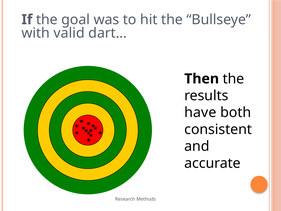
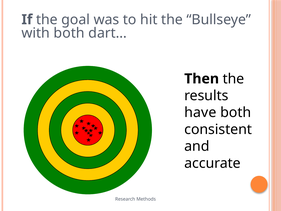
with valid: valid -> both (69, 33)
